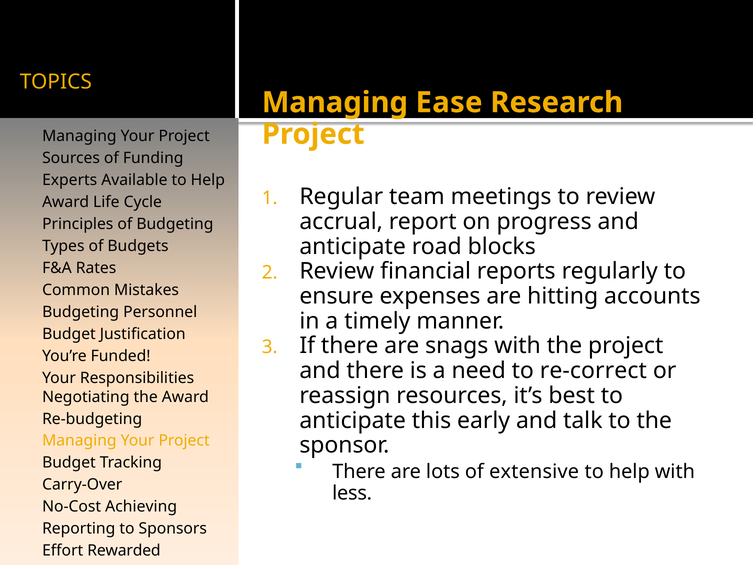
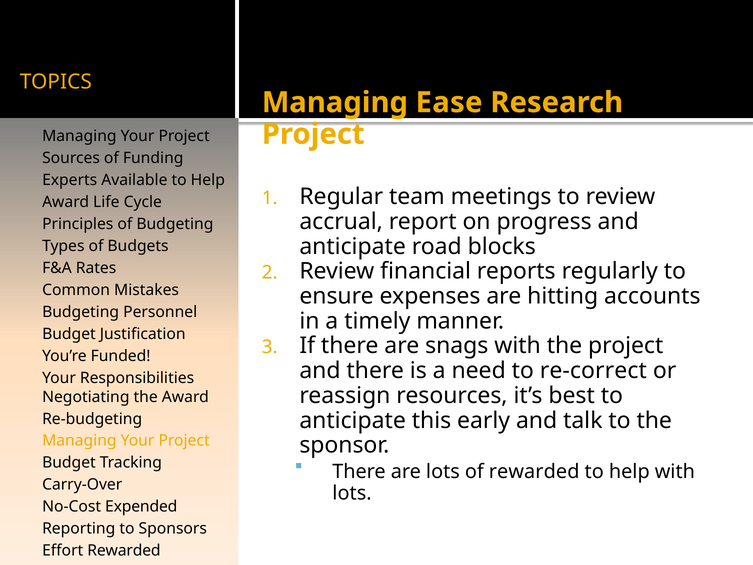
of extensive: extensive -> rewarded (534, 472)
less: less -> lots (352, 493)
Achieving: Achieving -> Expended (141, 507)
